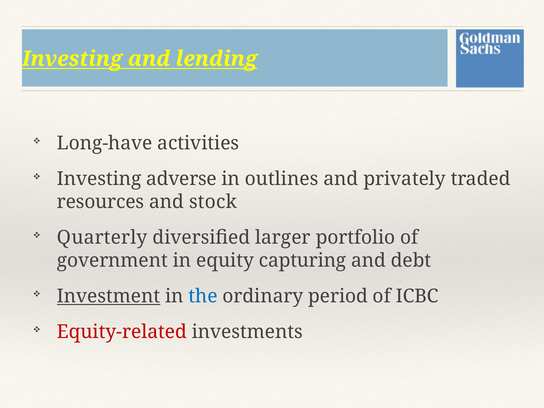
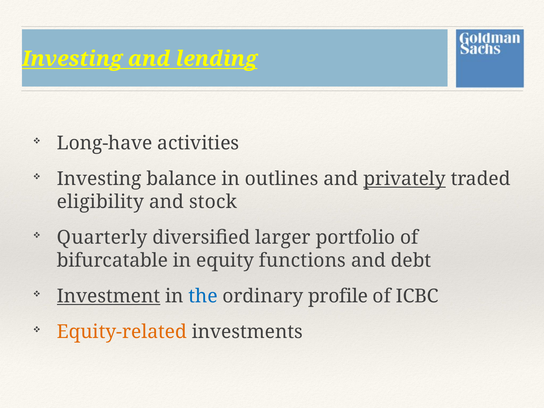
adverse: adverse -> balance (182, 179)
privately underline: none -> present (405, 179)
resources: resources -> eligibility (100, 202)
government: government -> bifurcatable (112, 261)
capturing: capturing -> functions (302, 261)
period: period -> profile (338, 296)
Equity-related colour: red -> orange (122, 332)
